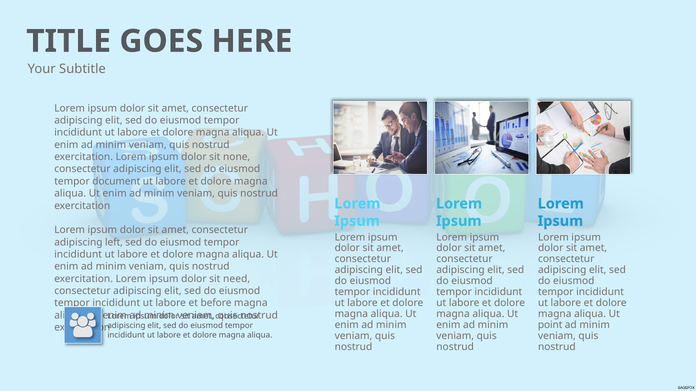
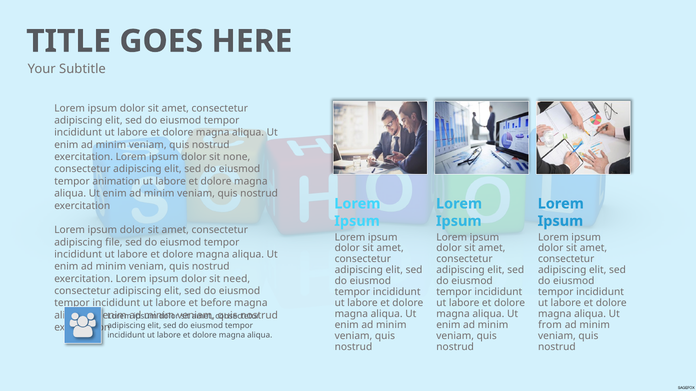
document: document -> animation (116, 182)
left: left -> file (114, 242)
point: point -> from (550, 325)
